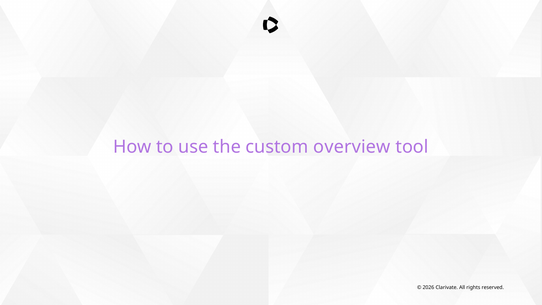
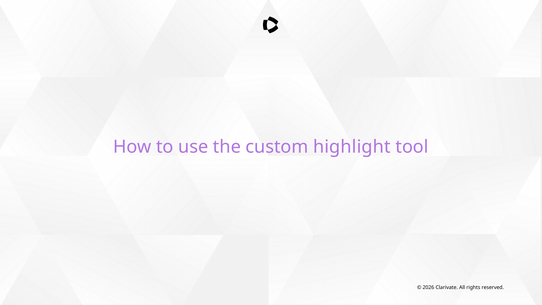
overview: overview -> highlight (352, 147)
